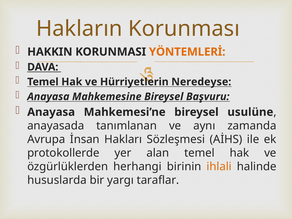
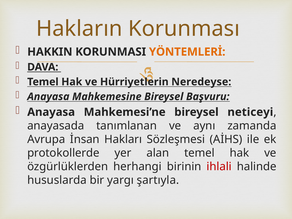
usulüne: usulüne -> neticeyi (250, 112)
ihlali colour: orange -> red (219, 166)
taraflar: taraflar -> şartıyla (158, 180)
